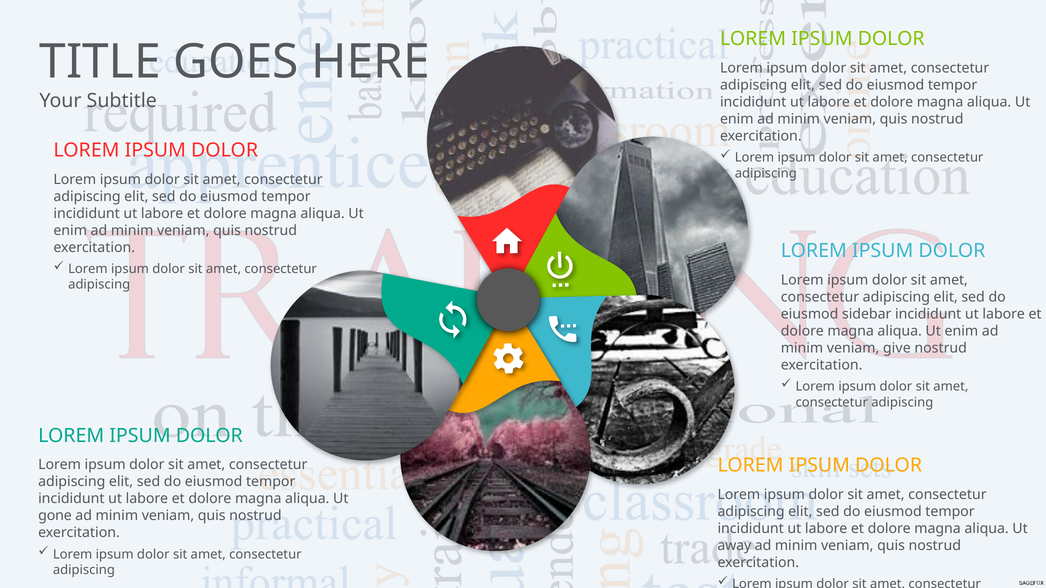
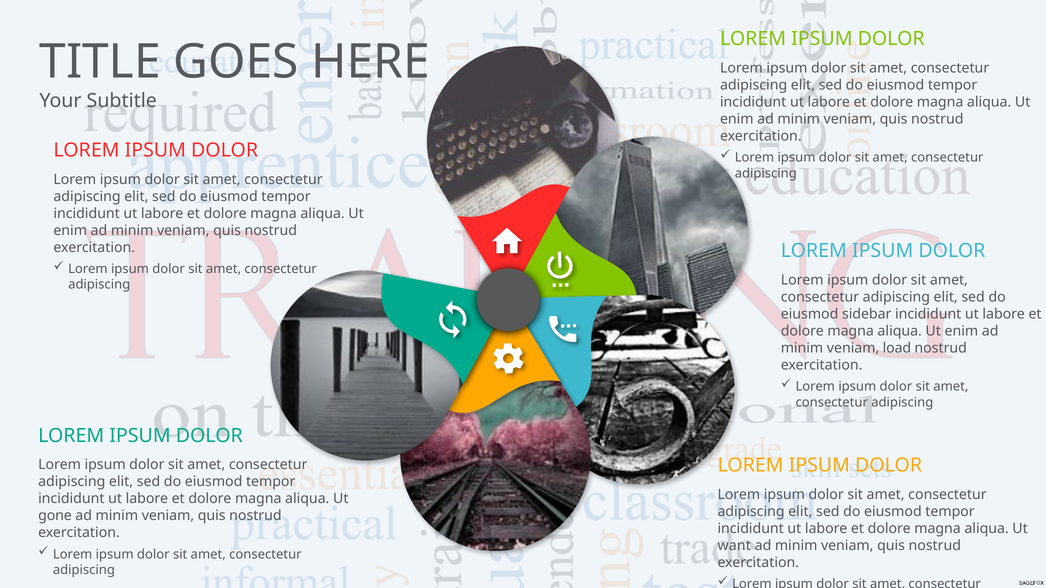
give: give -> load (897, 348)
away: away -> want (734, 546)
